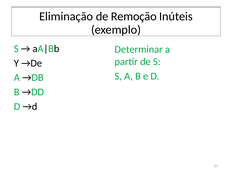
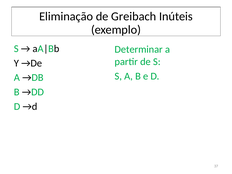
Remoção: Remoção -> Greibach (134, 16)
